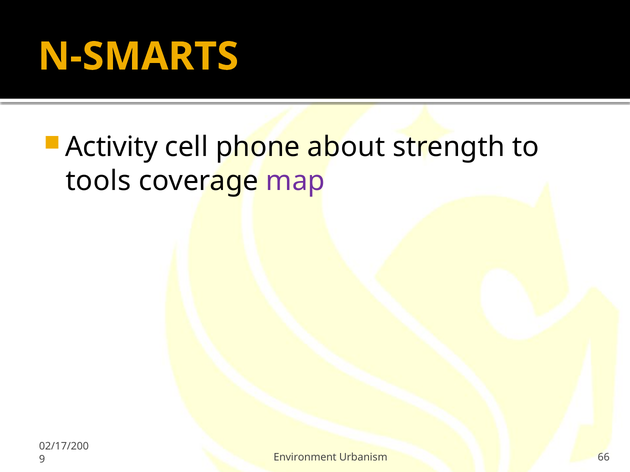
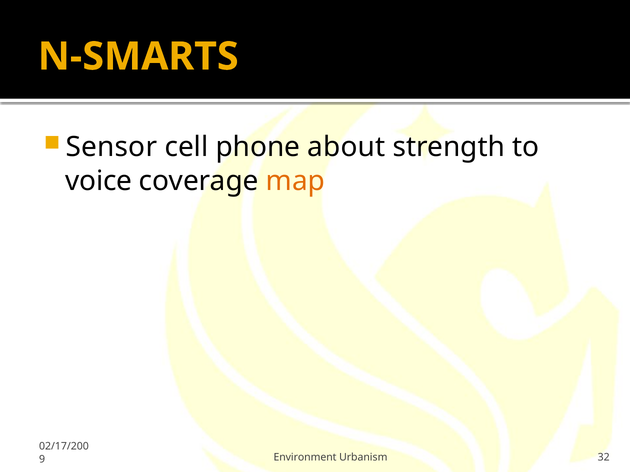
Activity: Activity -> Sensor (111, 147)
tools: tools -> voice (99, 181)
map colour: purple -> orange (295, 181)
66: 66 -> 32 (604, 458)
